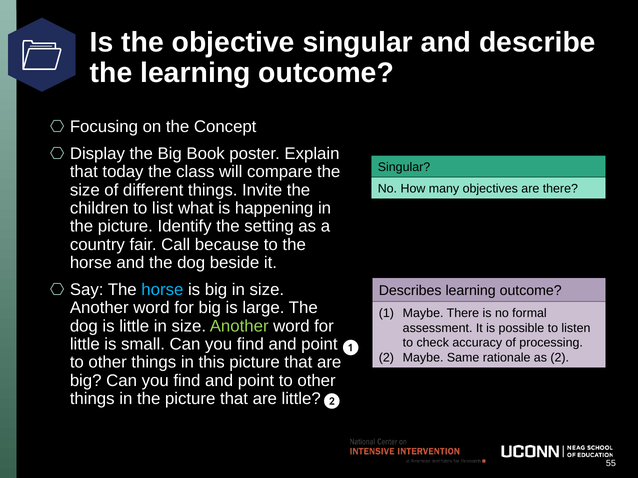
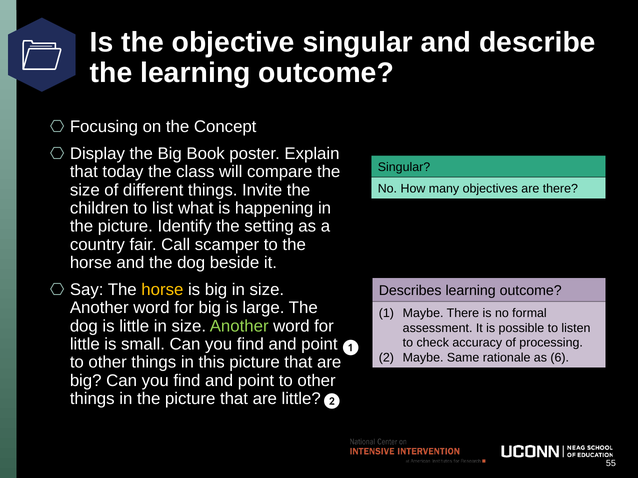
because: because -> scamper (227, 245)
horse colour: light blue -> yellow (162, 290)
as 2: 2 -> 6 (560, 358)
